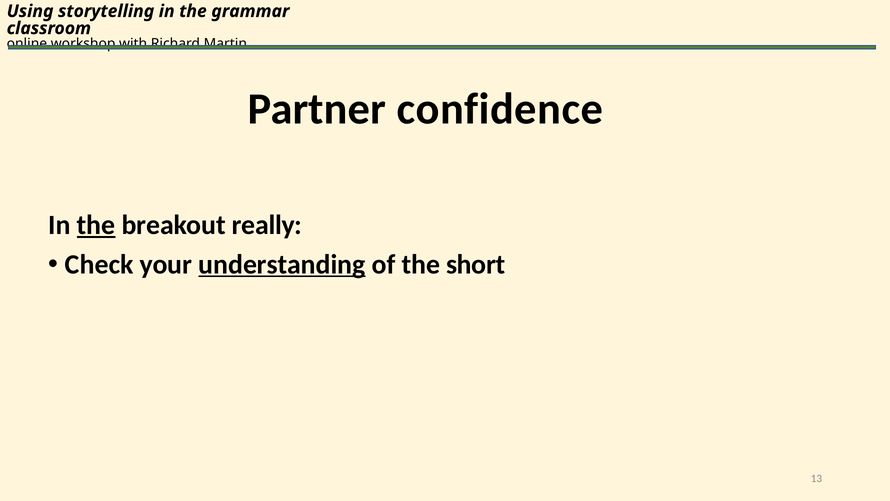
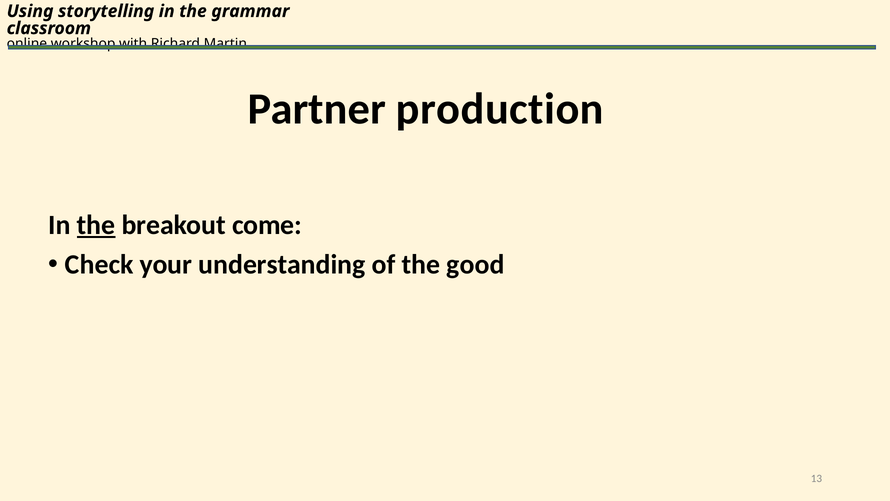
confidence: confidence -> production (500, 109)
really: really -> come (267, 225)
understanding underline: present -> none (282, 264)
short: short -> good (475, 264)
